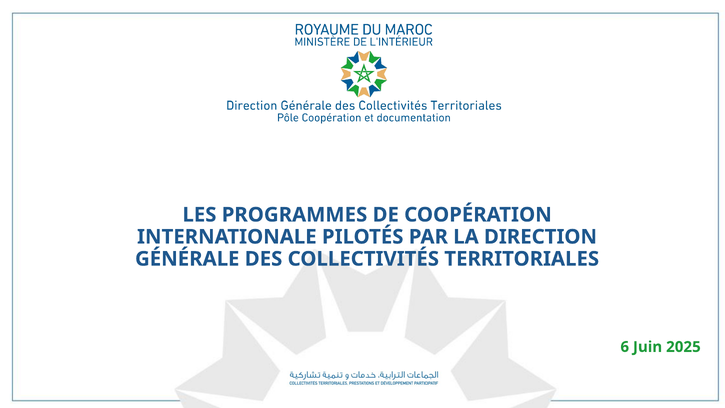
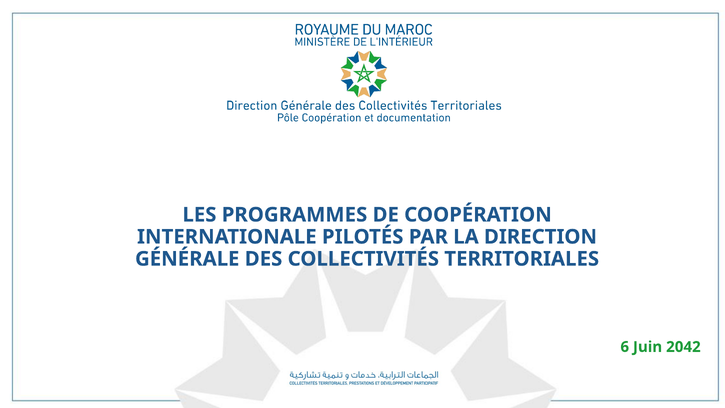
2025: 2025 -> 2042 (683, 347)
